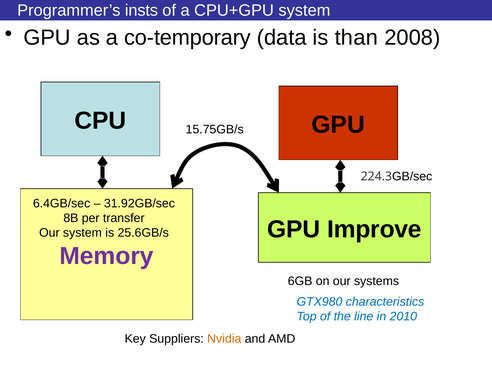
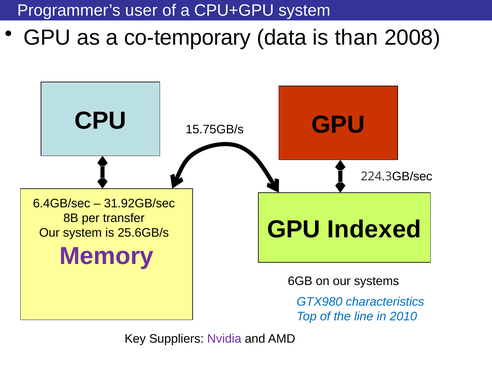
insts: insts -> user (141, 11)
Improve: Improve -> Indexed (374, 229)
Nvidia colour: orange -> purple (224, 339)
